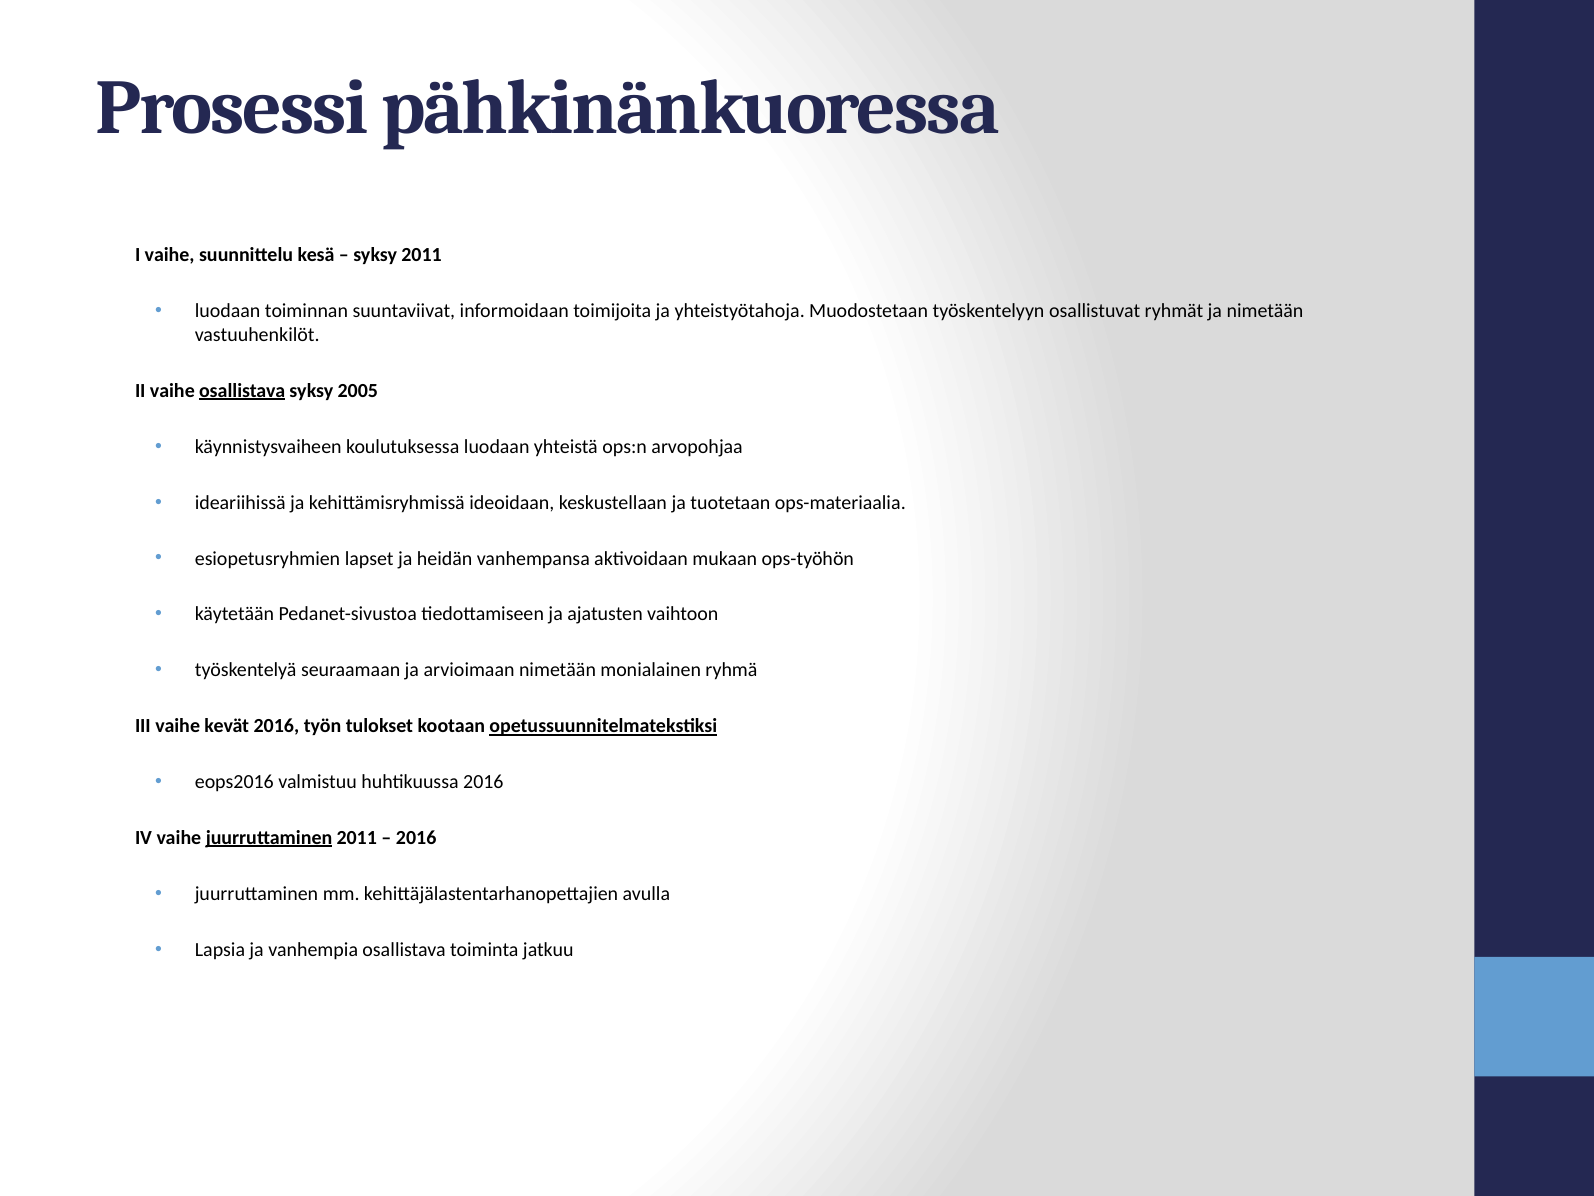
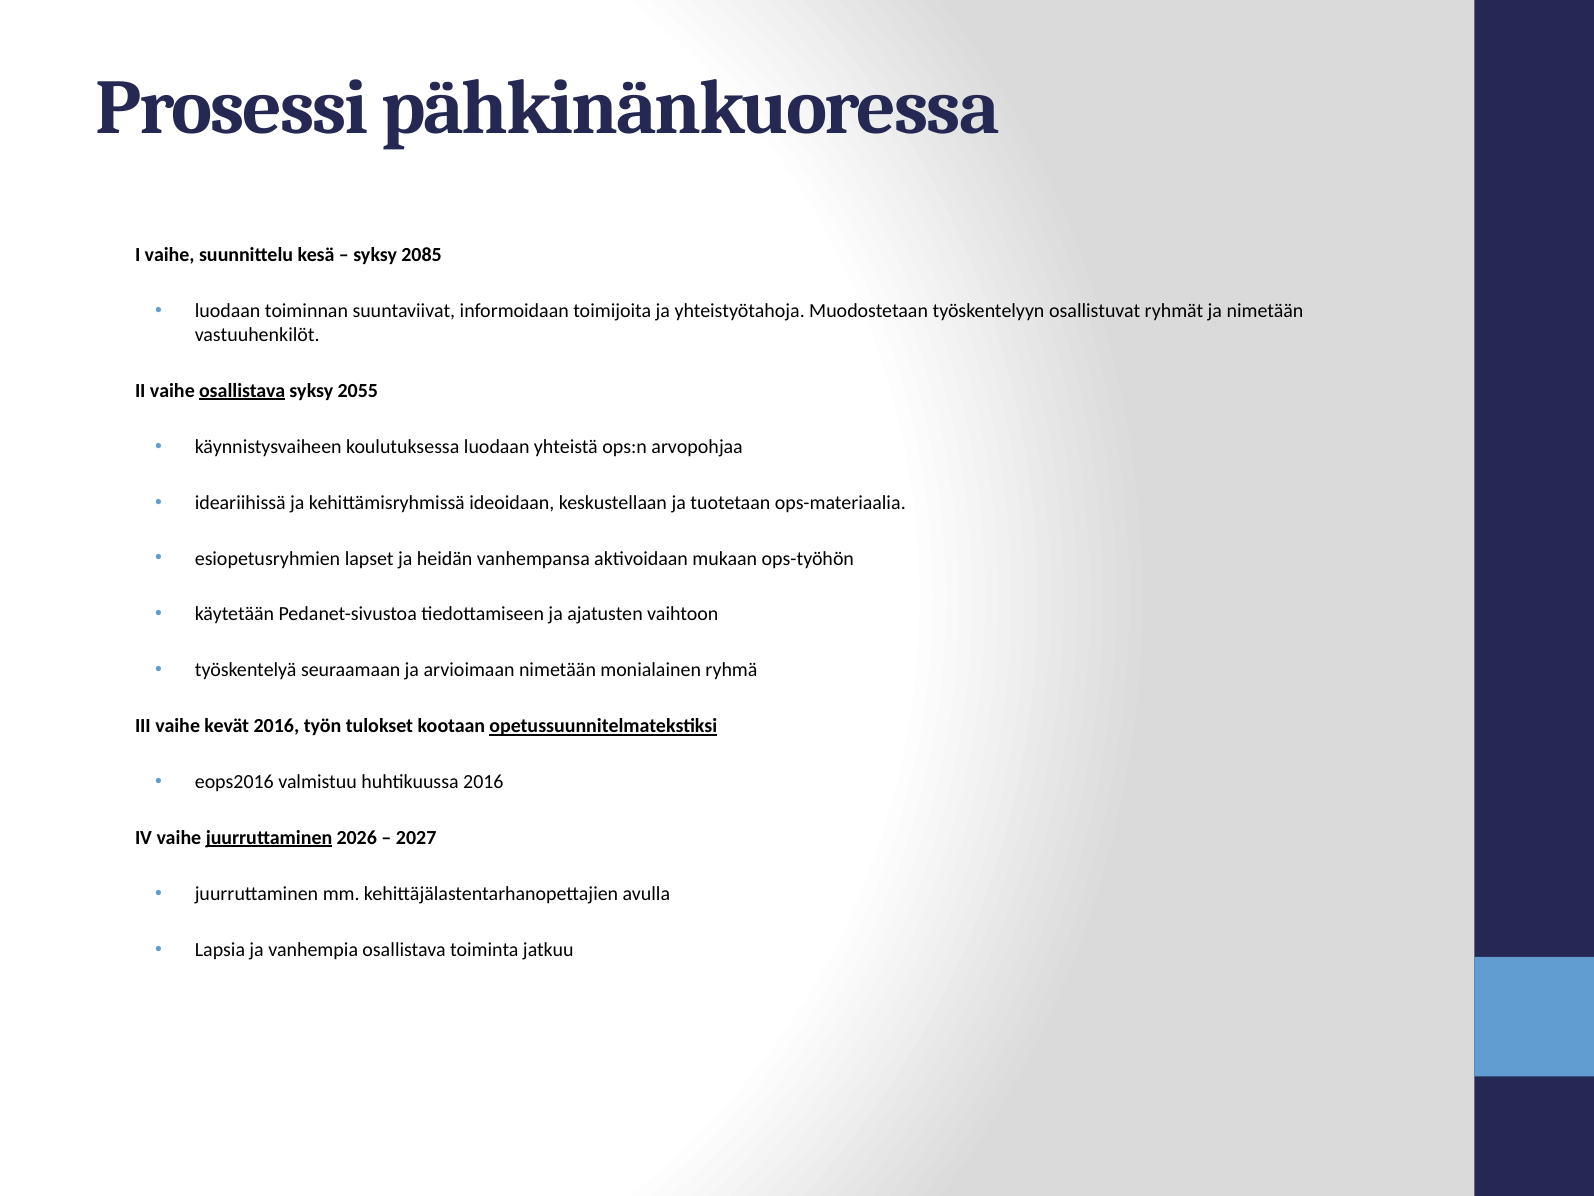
syksy 2011: 2011 -> 2085 (422, 255)
2005: 2005 -> 2055 (358, 391)
juurruttaminen 2011: 2011 -> 2026 (357, 838)
2016: 2016 -> 2027 (416, 838)
